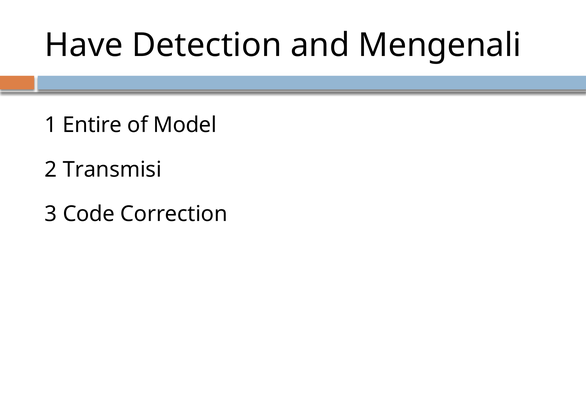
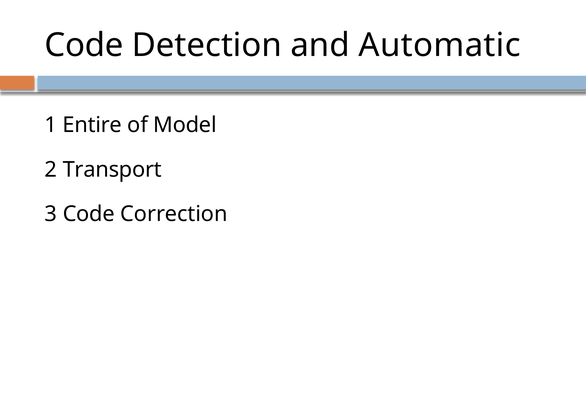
Have: Have -> Code (84, 45)
Mengenali: Mengenali -> Automatic (440, 45)
Transmisi: Transmisi -> Transport (112, 169)
